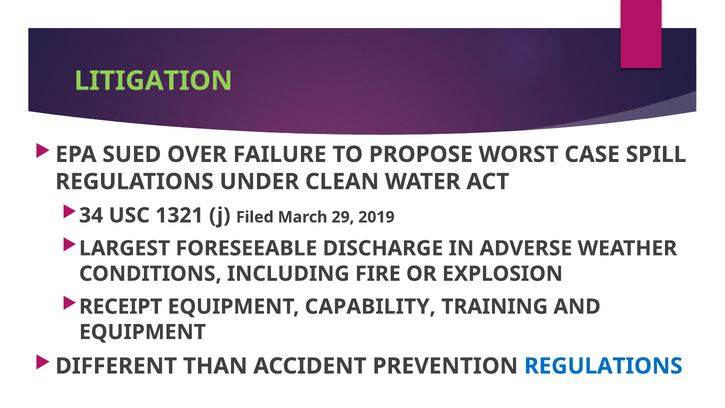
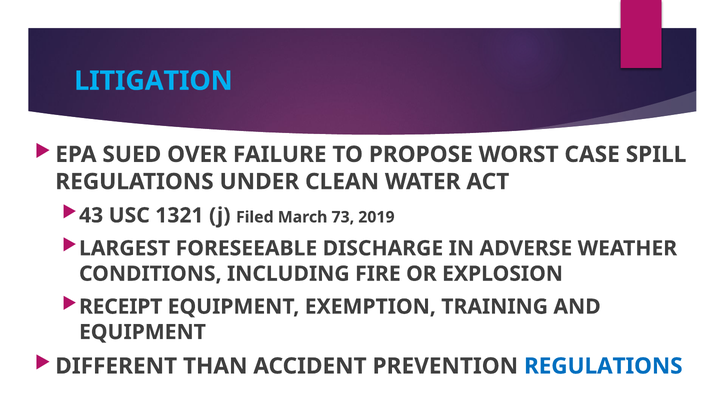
LITIGATION colour: light green -> light blue (153, 81)
34: 34 -> 43 (91, 215)
29: 29 -> 73 (343, 217)
CAPABILITY: CAPABILITY -> EXEMPTION (370, 307)
